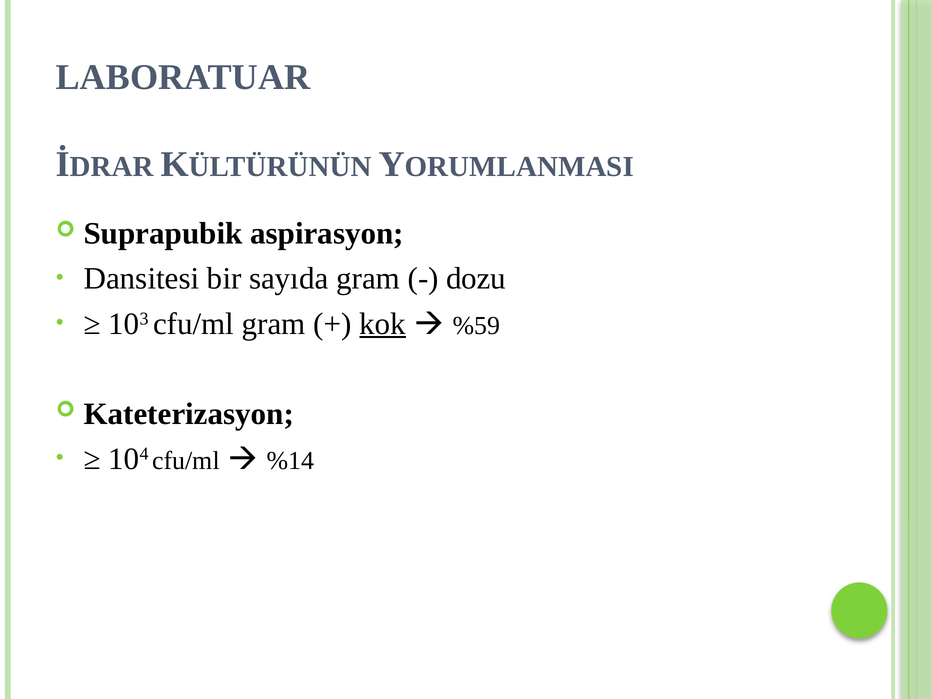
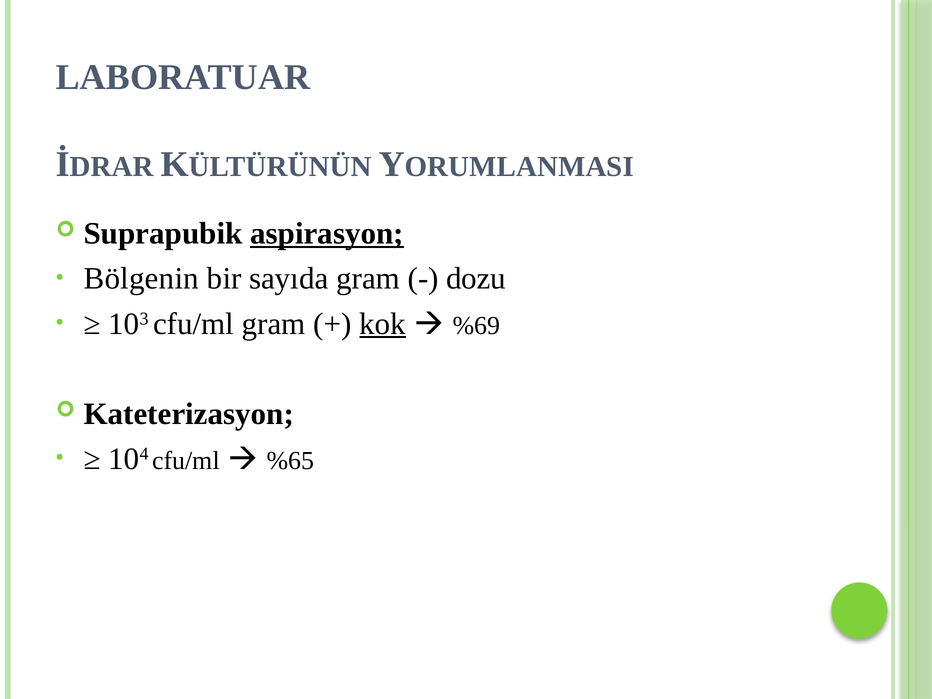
aspirasyon underline: none -> present (327, 234)
Dansitesi: Dansitesi -> Bölgenin (141, 279)
%59: %59 -> %69 (476, 325)
%14: %14 -> %65 (290, 461)
